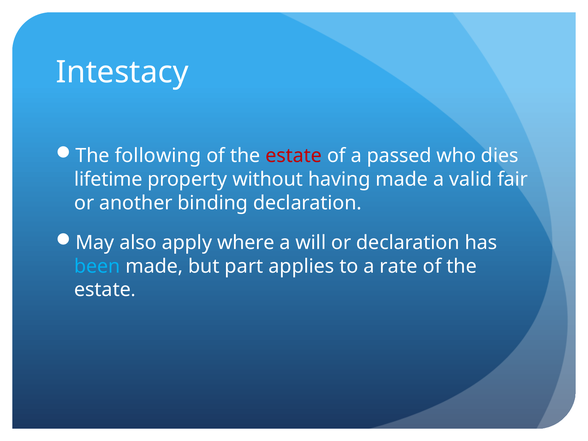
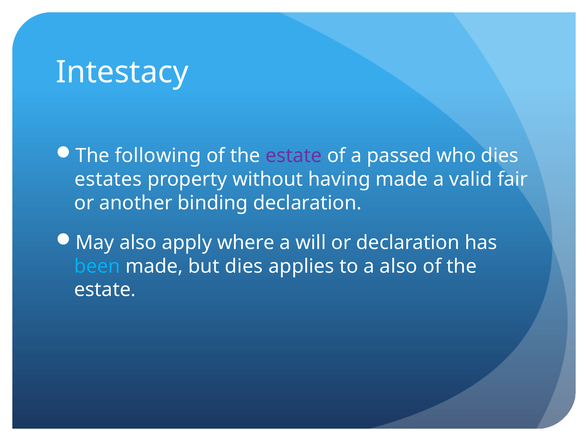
estate colour: red -> purple (294, 156)
lifetime: lifetime -> estates (108, 179)
but part: part -> dies (244, 266)
a rate: rate -> also (399, 266)
